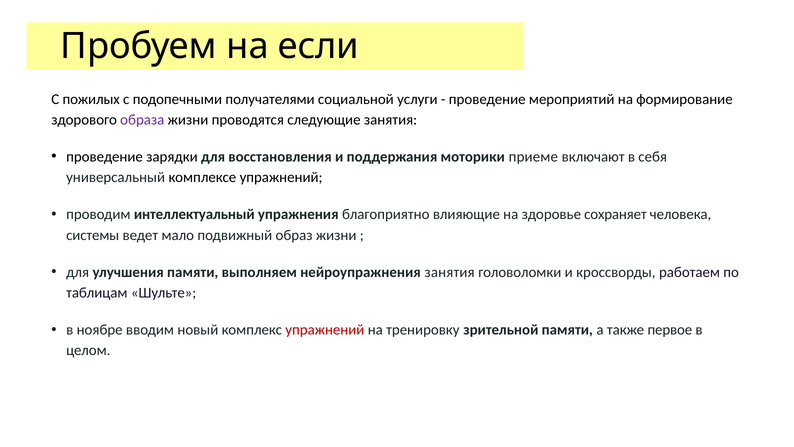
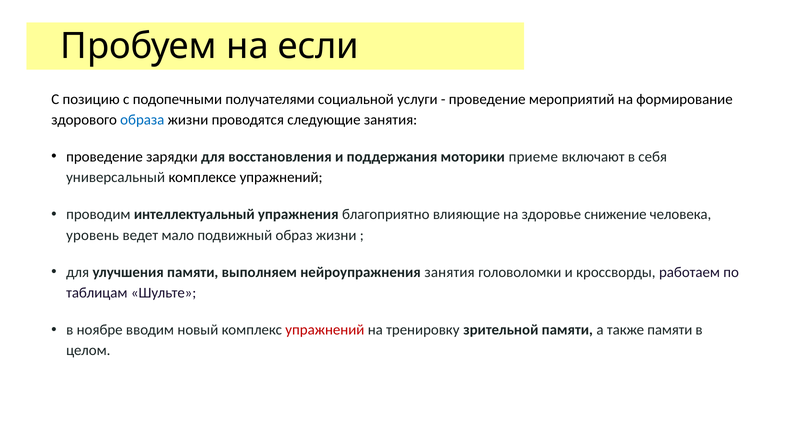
пожилых: пожилых -> позицию (91, 99)
образа colour: purple -> blue (142, 120)
сохраняет: сохраняет -> снижение (615, 214)
системы: системы -> уровень (93, 235)
также первое: первое -> памяти (670, 330)
